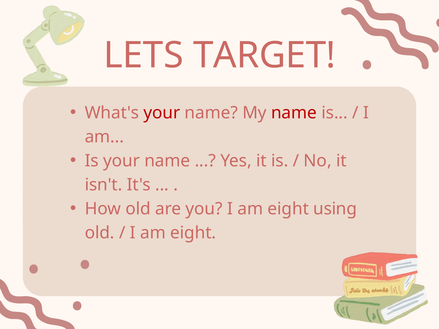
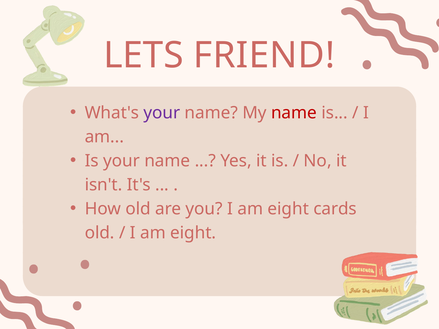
TARGET: TARGET -> FRIEND (264, 56)
your colour: red -> purple (162, 113)
using: using -> cards (335, 209)
